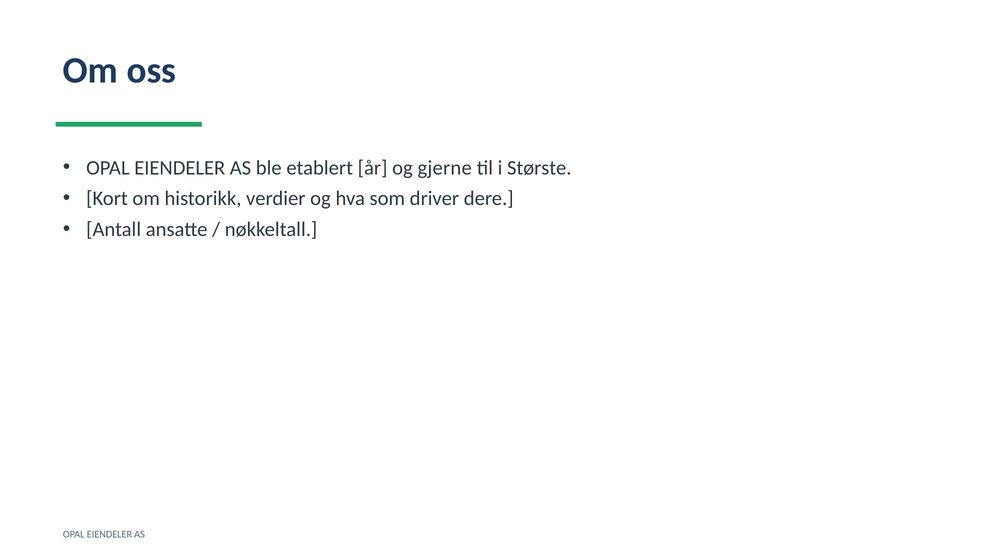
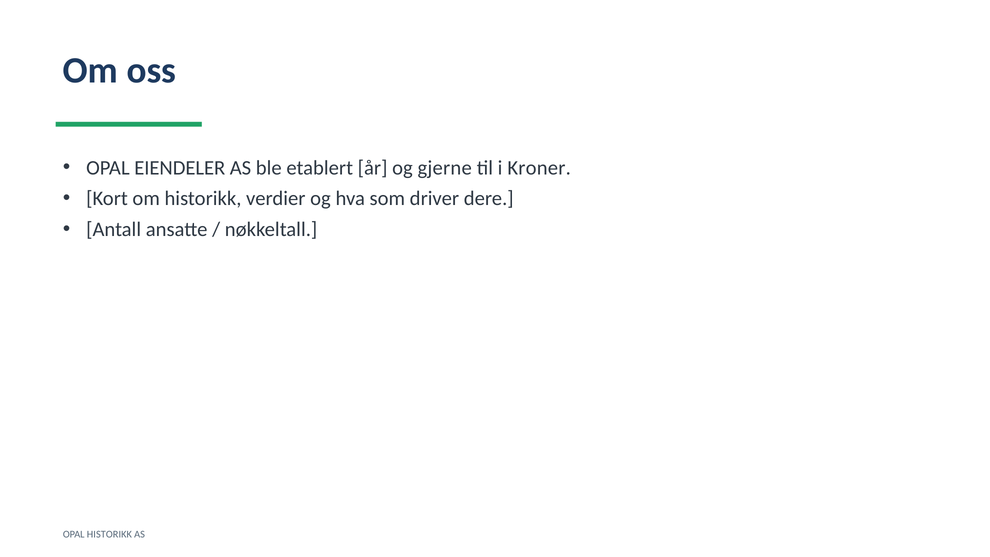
Største: Største -> Kroner (539, 168)
EIENDELER: EIENDELER -> HISTORIKK (109, 534)
